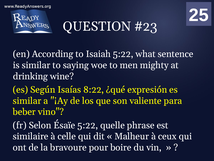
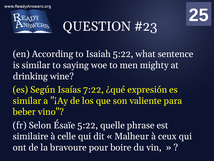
8:22: 8:22 -> 7:22 (93, 89)
